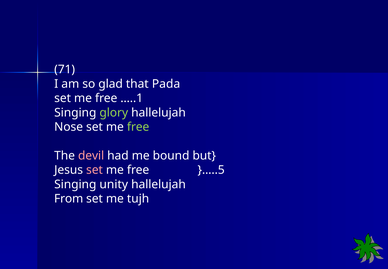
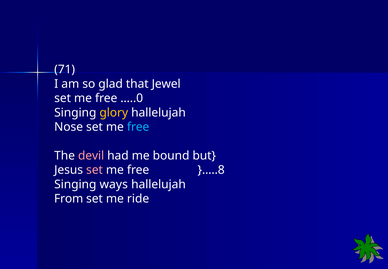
Pada: Pada -> Jewel (166, 84)
…..1: …..1 -> …..0 (132, 98)
glory colour: light green -> yellow (114, 112)
free colour: light green -> light blue (138, 127)
}…..5: }…..5 -> }…..8 (211, 170)
unity: unity -> ways (114, 184)
tujh: tujh -> ride (138, 198)
